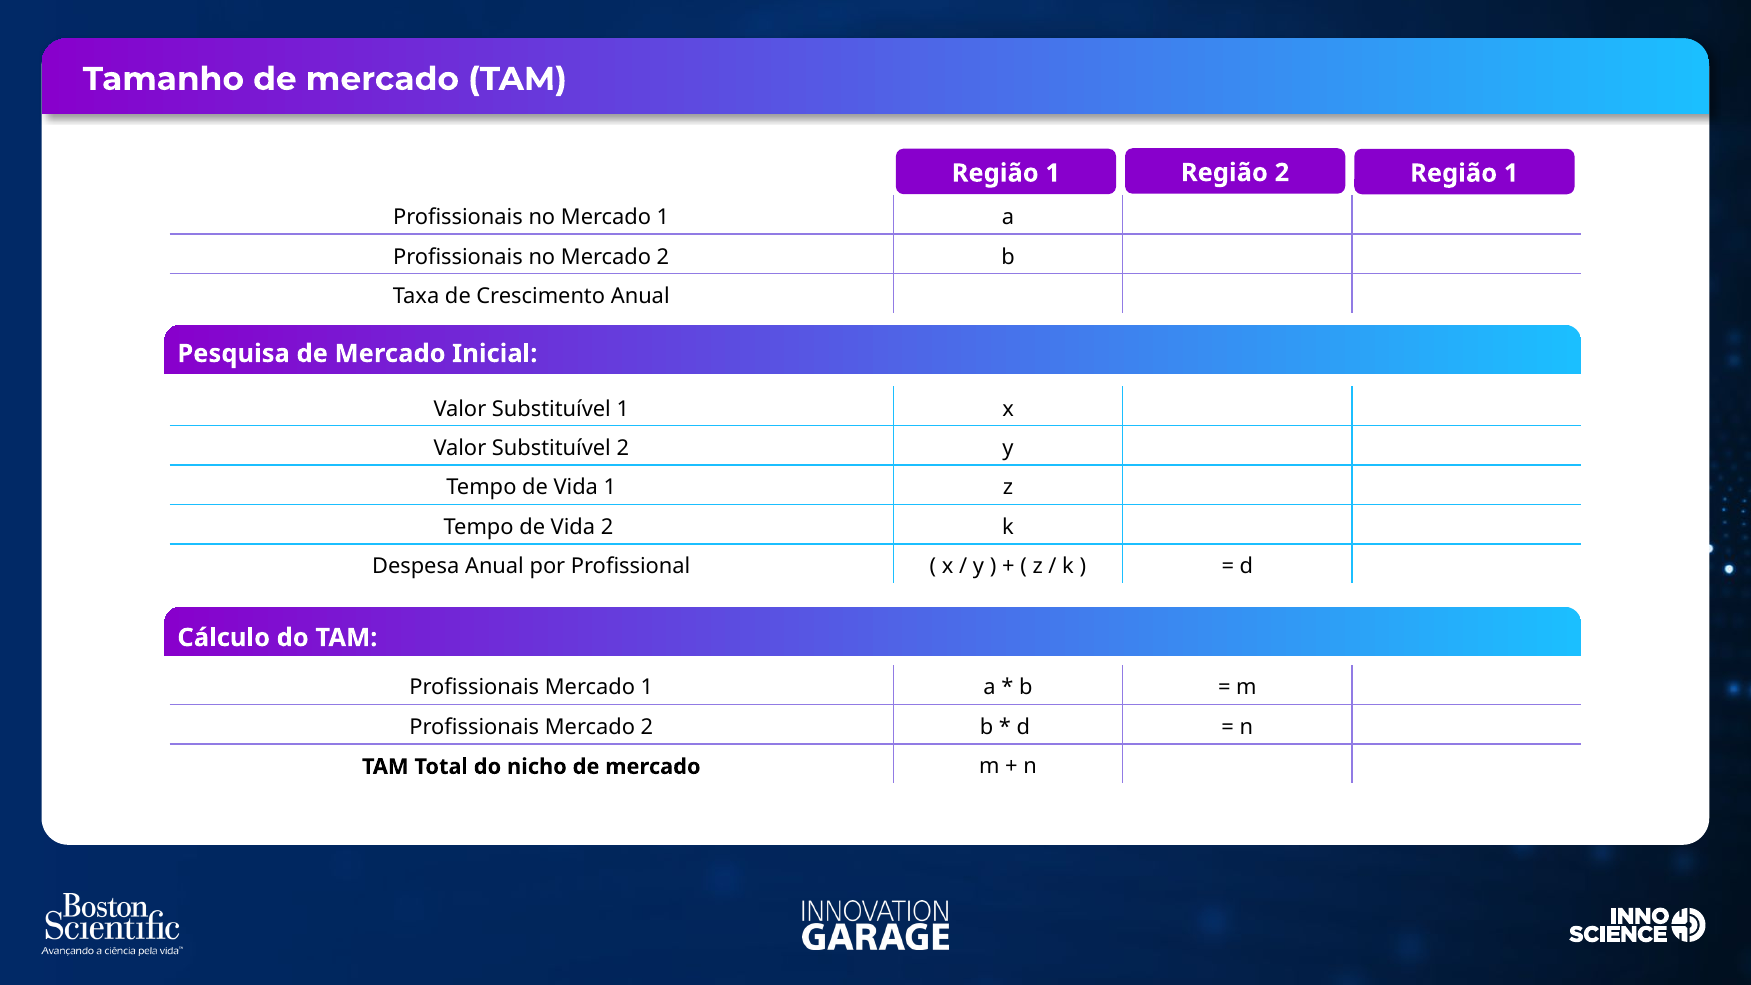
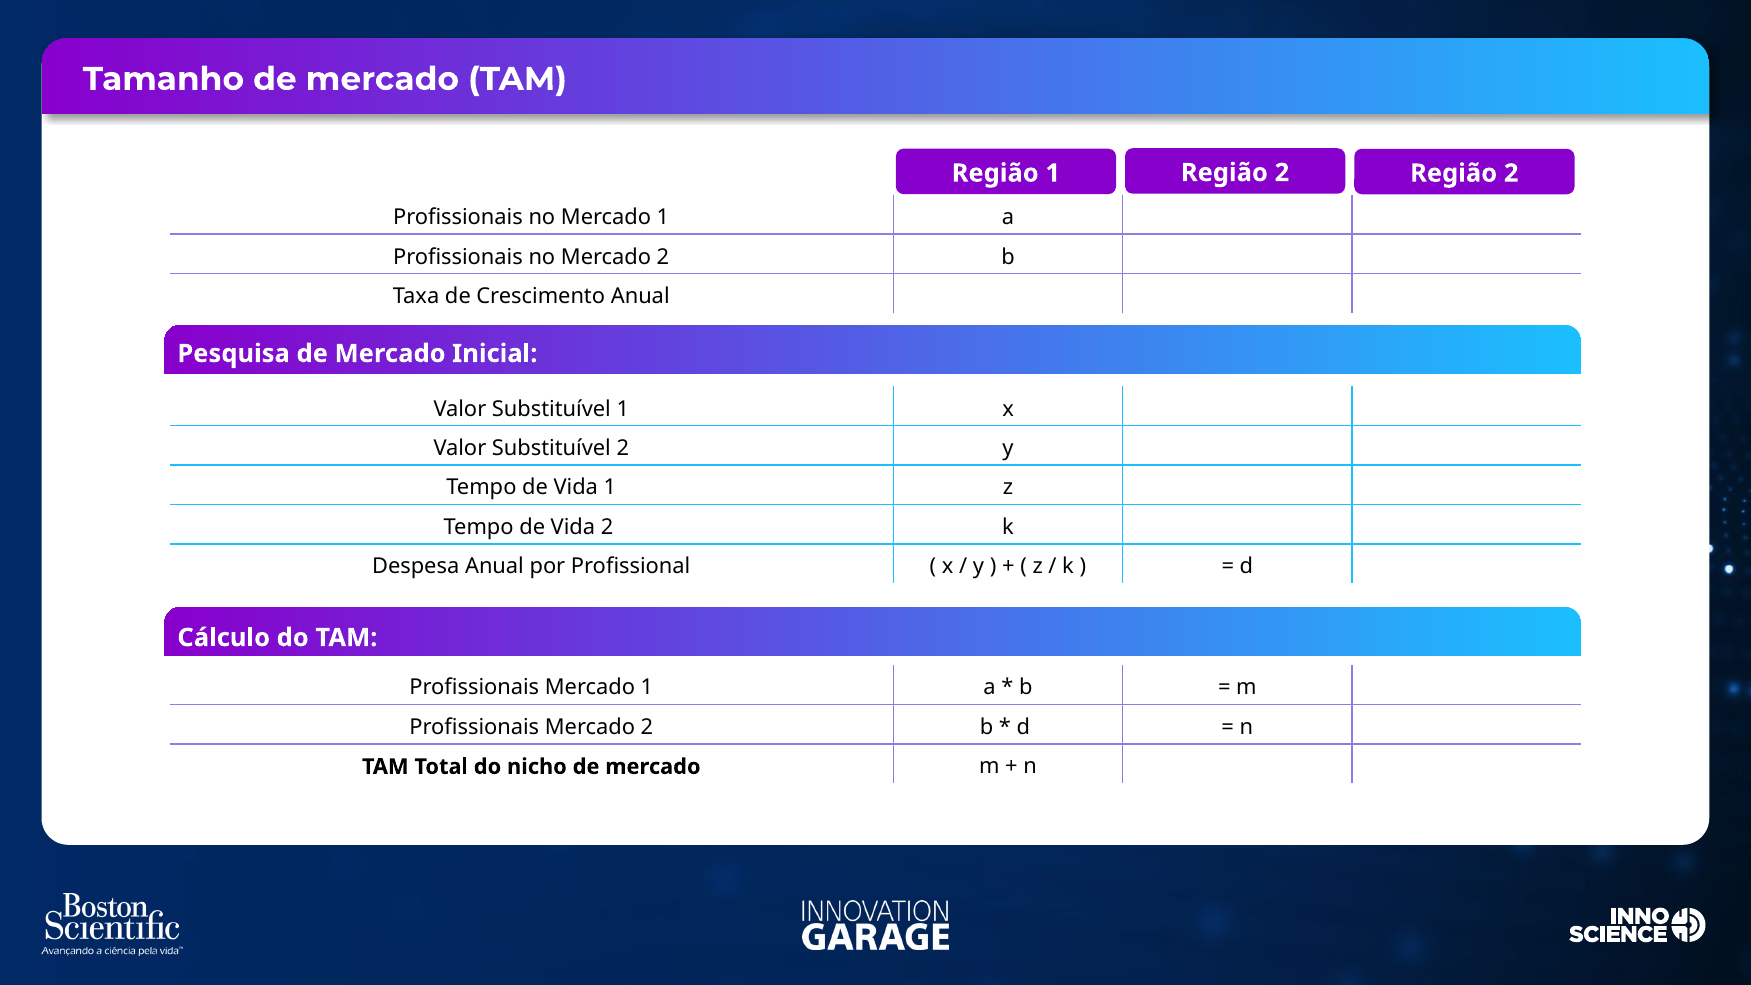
2 Região 1: 1 -> 2 (1511, 173)
